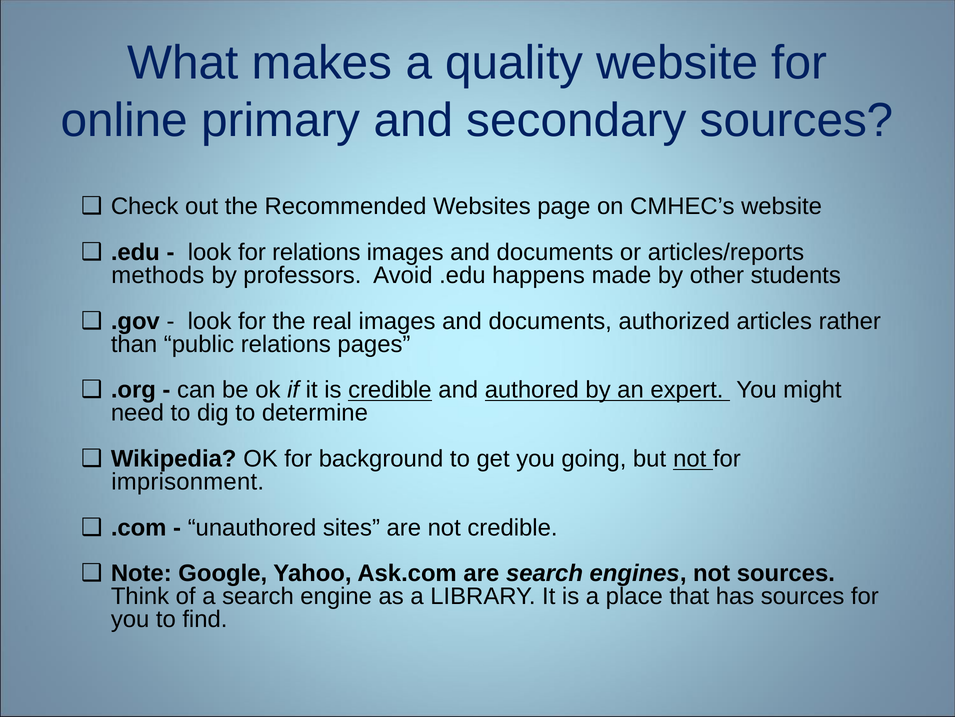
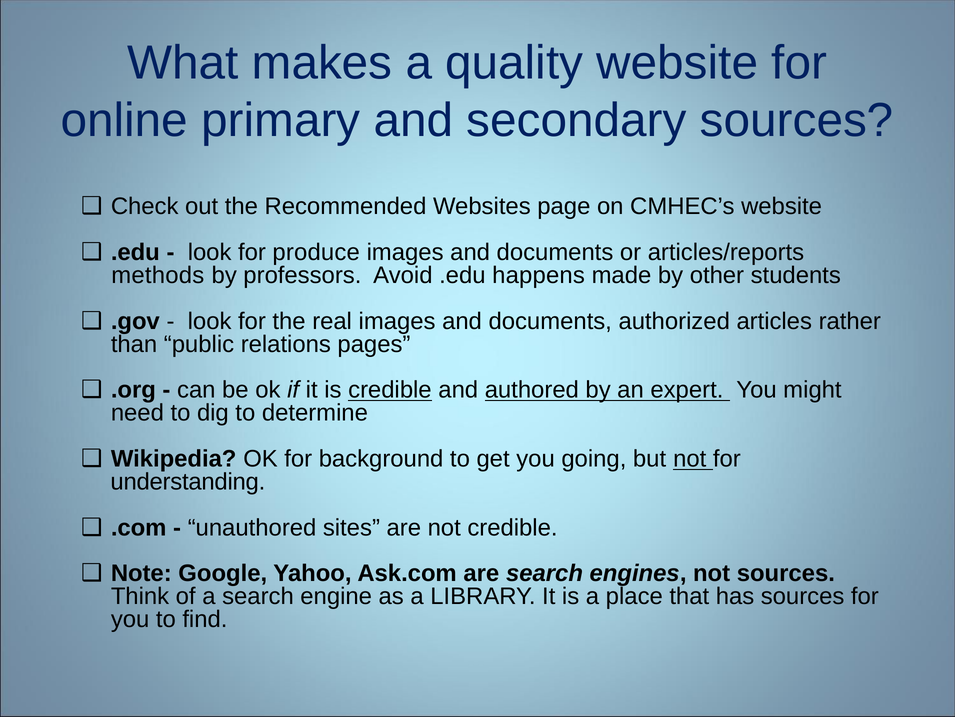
for relations: relations -> produce (316, 252)
imprisonment: imprisonment -> understanding (188, 481)
